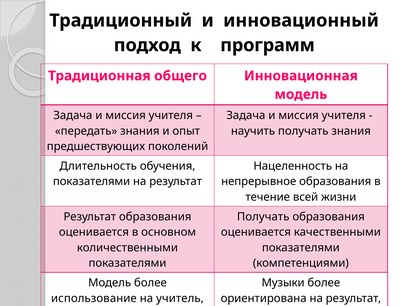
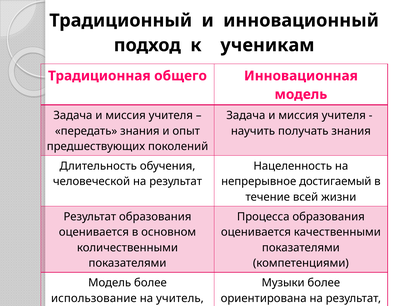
программ: программ -> ученикам (267, 45)
показателями: показателями -> человеческой (92, 182)
непрерывное образования: образования -> достигаемый (335, 182)
Получать: Получать -> Процесса (263, 217)
